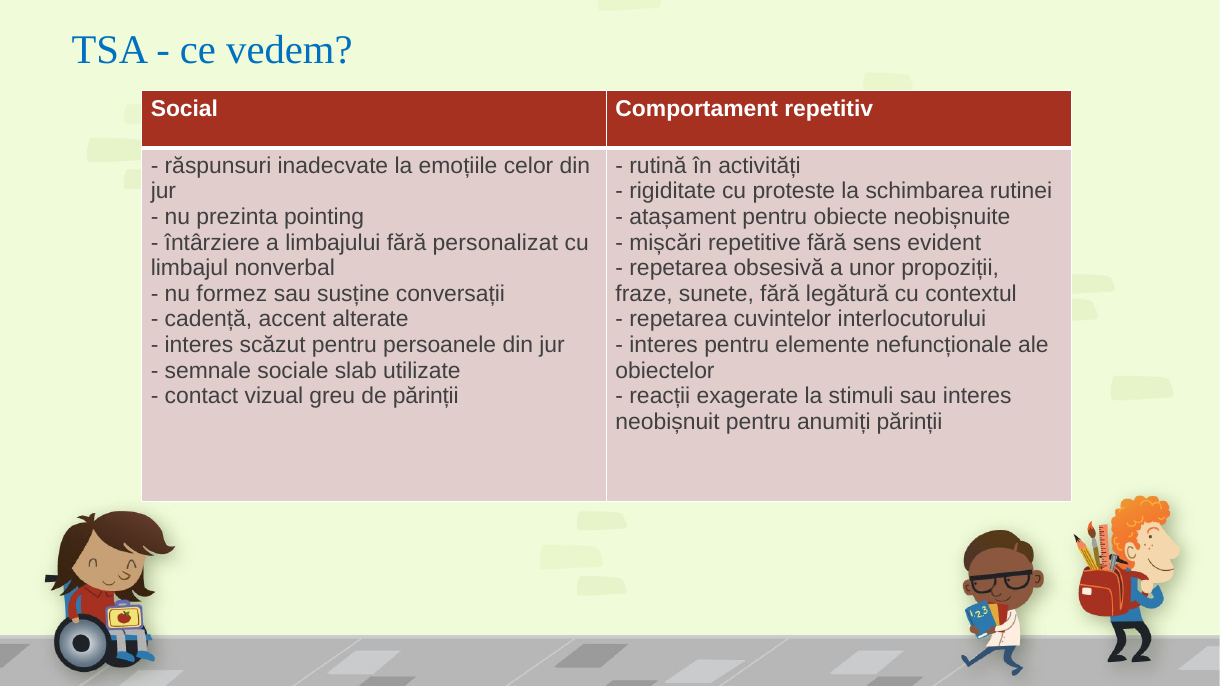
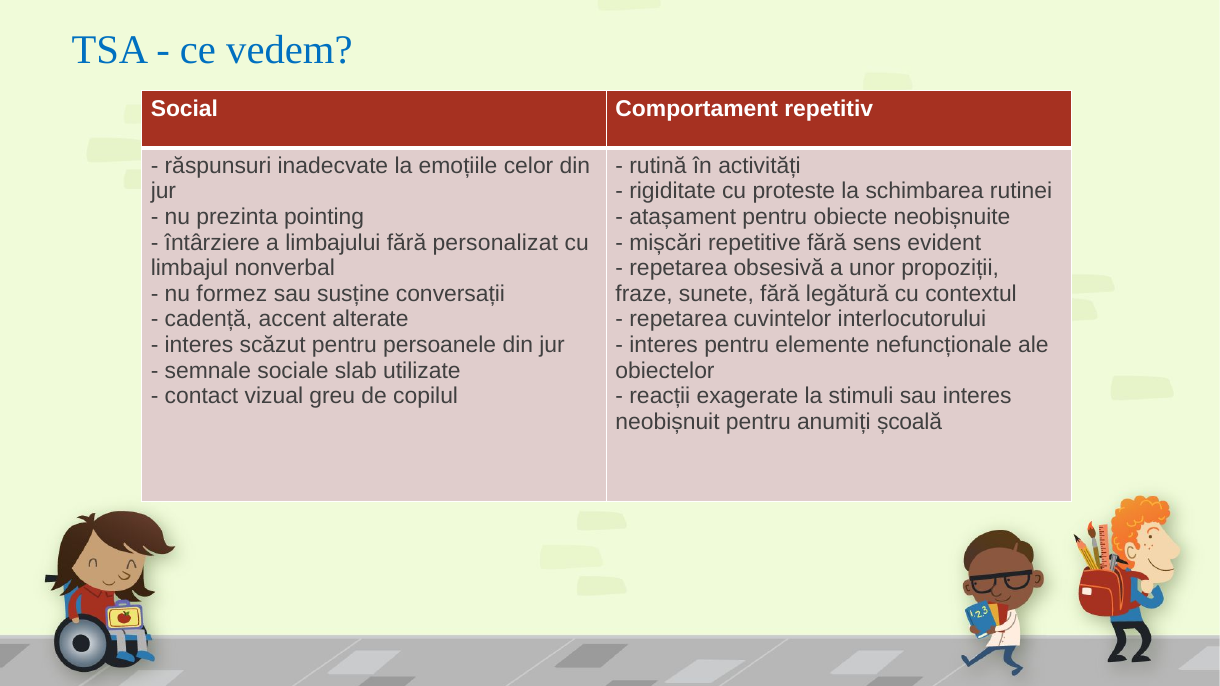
de părinții: părinții -> copilul (426, 396)
anumiți părinții: părinții -> școală (910, 422)
